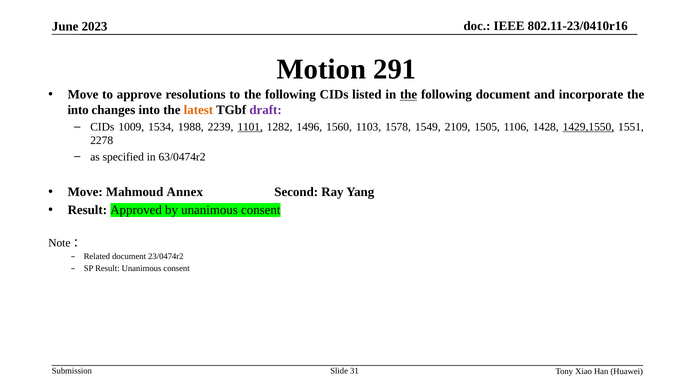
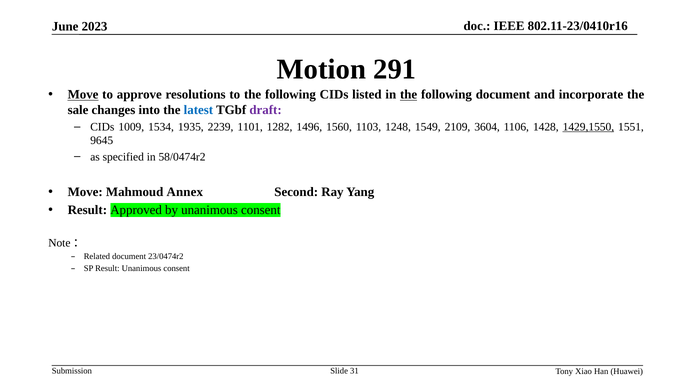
Move underline: none -> present (83, 95)
into: into -> sale (78, 110)
latest colour: orange -> blue (198, 110)
1988: 1988 -> 1935 (191, 127)
1101 underline: present -> none (250, 127)
1578: 1578 -> 1248 (398, 127)
1505: 1505 -> 3604 (487, 127)
2278: 2278 -> 9645 (102, 141)
63/0474r2: 63/0474r2 -> 58/0474r2 (182, 157)
